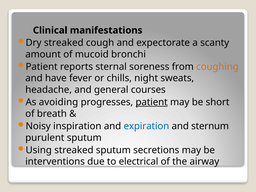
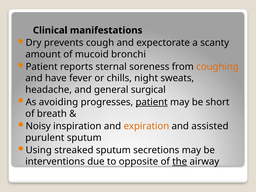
Dry streaked: streaked -> prevents (64, 43)
courses: courses -> surgical (148, 90)
expiration colour: blue -> orange (146, 126)
sternum: sternum -> assisted (210, 126)
electrical: electrical -> opposite (138, 162)
the underline: none -> present (180, 162)
